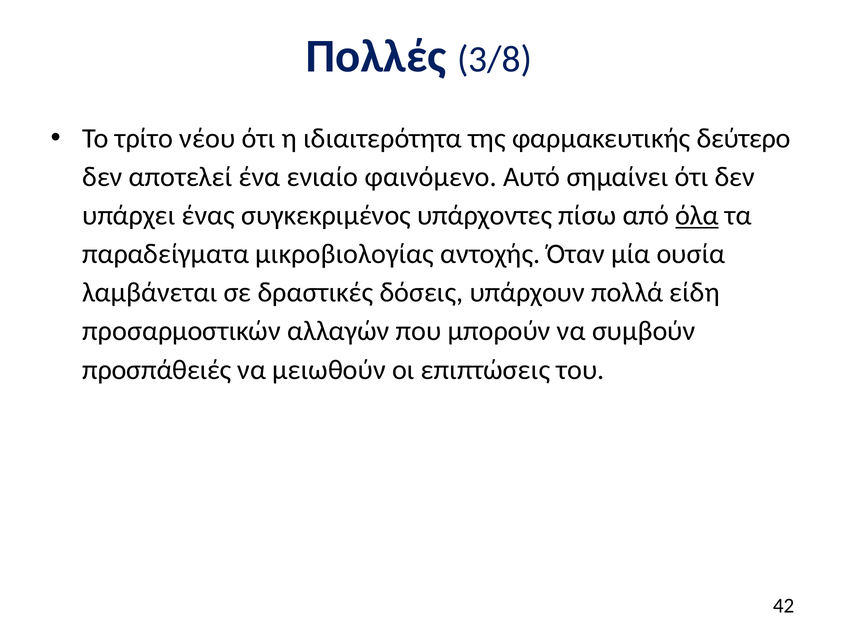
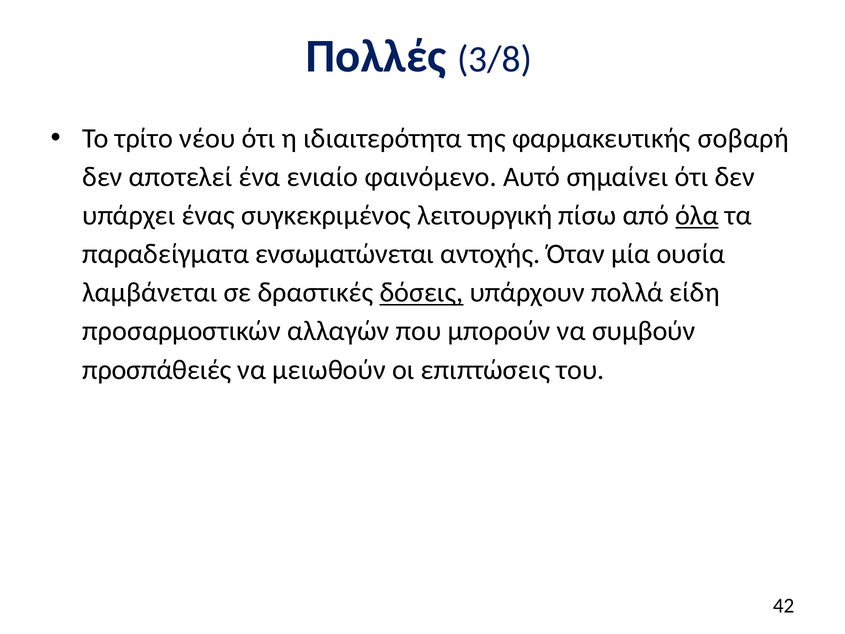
δεύτερο: δεύτερο -> σοβαρή (743, 138)
υπάρχοντες: υπάρχοντες -> λειτουργική (485, 215)
μικροβιολογίας: μικροβιολογίας -> ενσωματώνεται (345, 254)
δόσεις underline: none -> present (421, 293)
